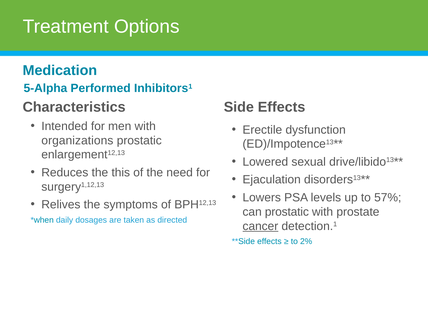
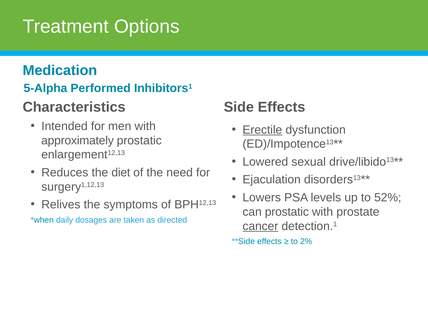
Erectile underline: none -> present (262, 130)
organizations: organizations -> approximately (77, 140)
this: this -> diet (121, 173)
57%: 57% -> 52% (388, 198)
